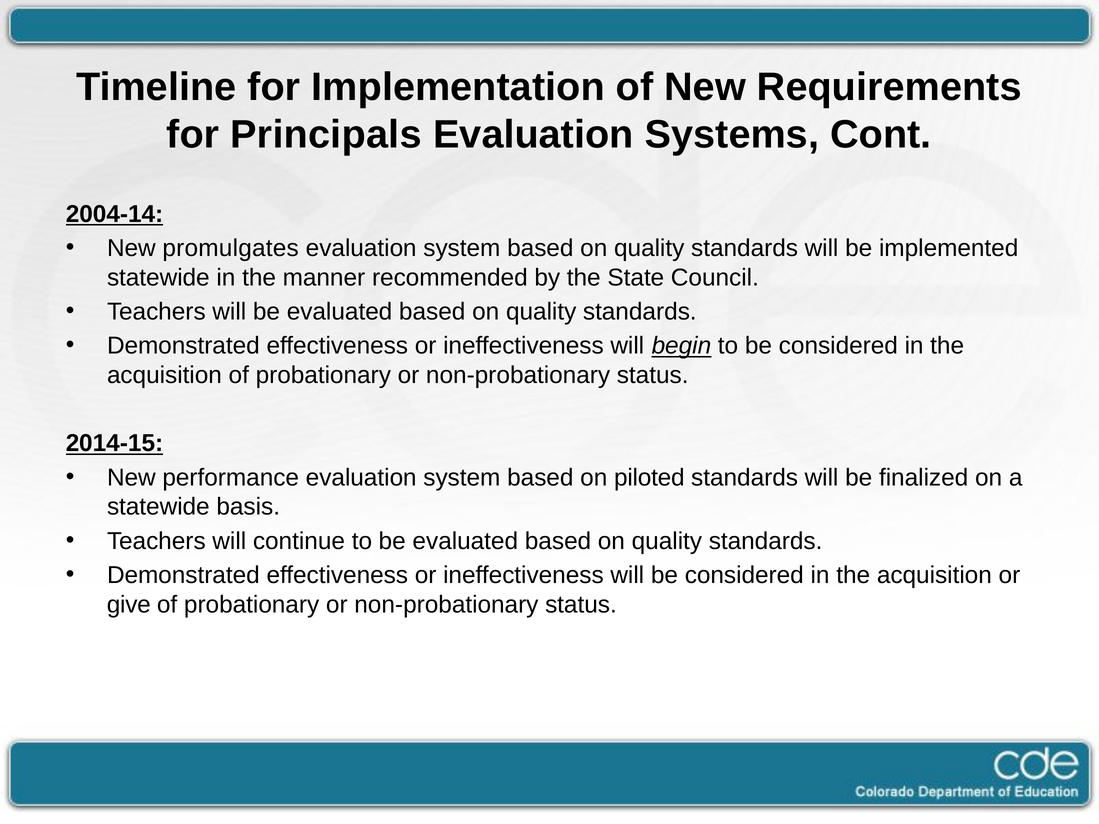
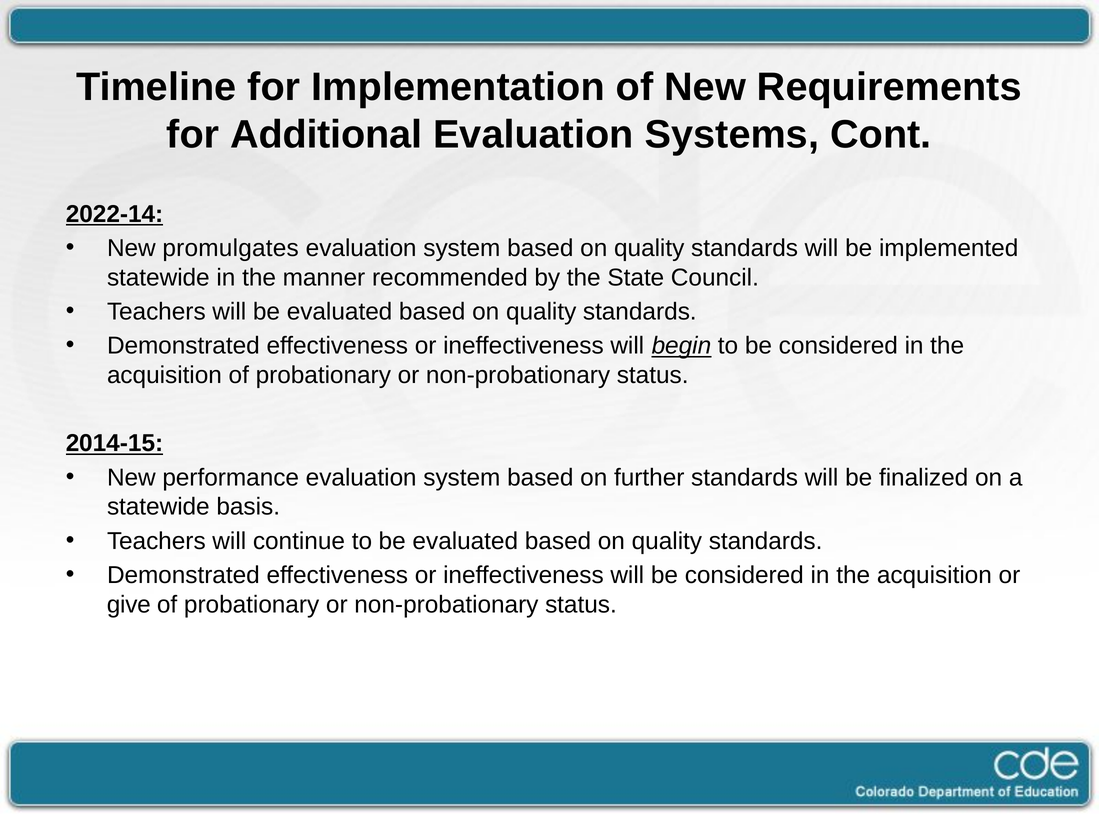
Principals: Principals -> Additional (326, 135)
2004-14: 2004-14 -> 2022-14 (115, 214)
piloted: piloted -> further (649, 478)
